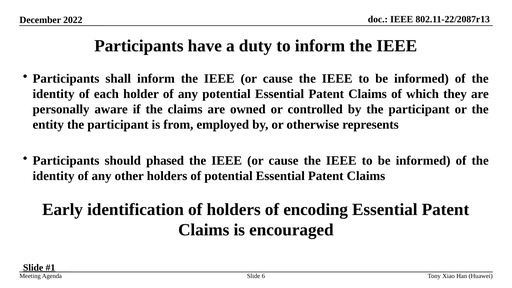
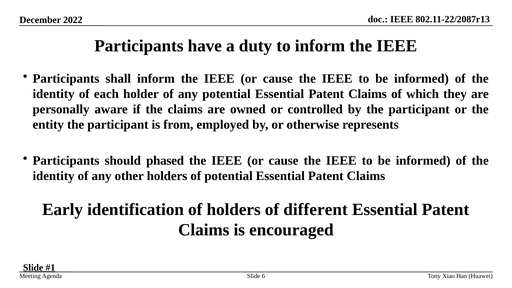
encoding: encoding -> different (316, 209)
